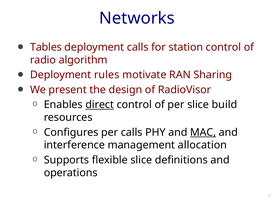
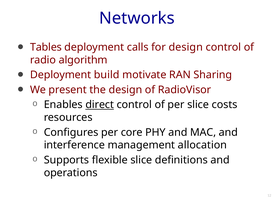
for station: station -> design (186, 47)
rules: rules -> build (107, 75)
build: build -> costs (225, 105)
per calls: calls -> core (132, 133)
MAC underline: present -> none (203, 133)
